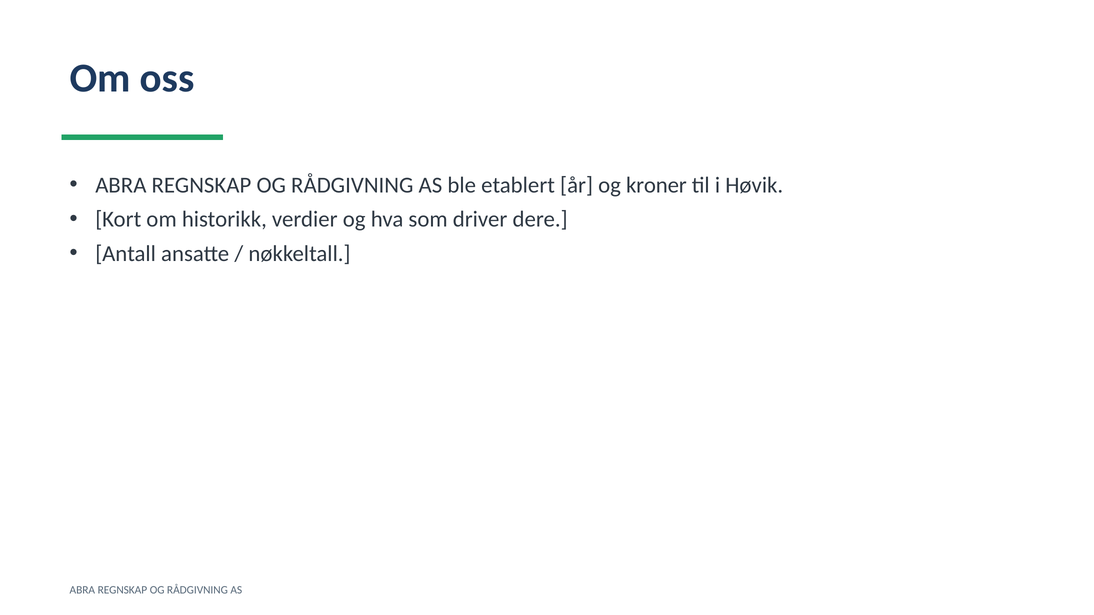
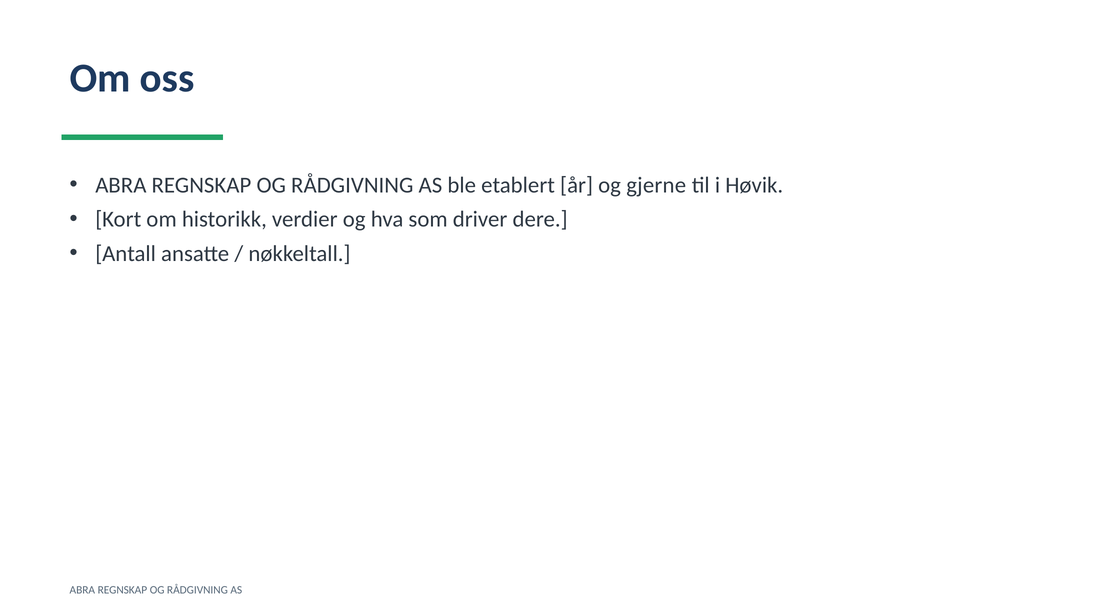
kroner: kroner -> gjerne (656, 185)
